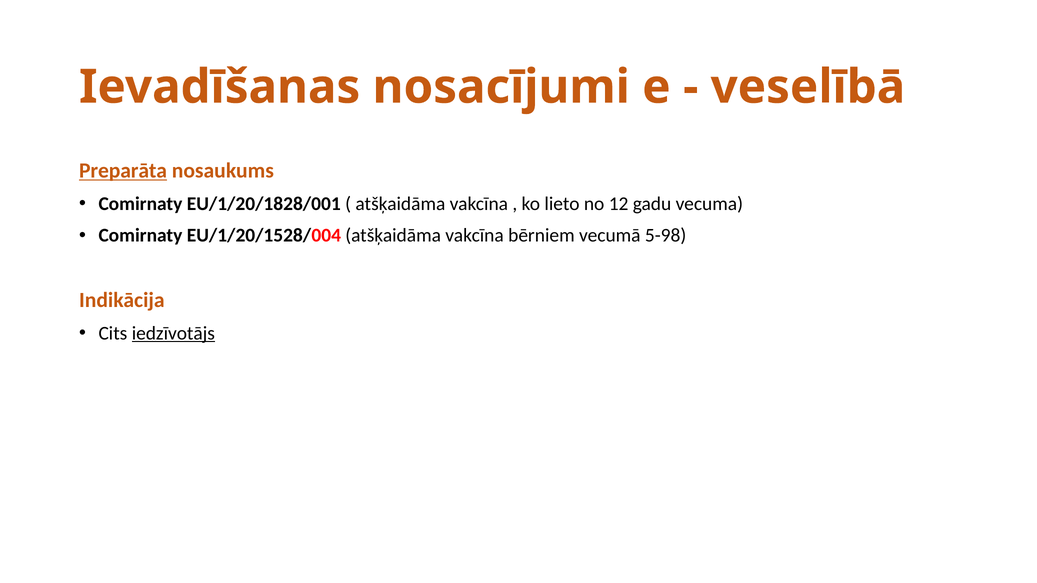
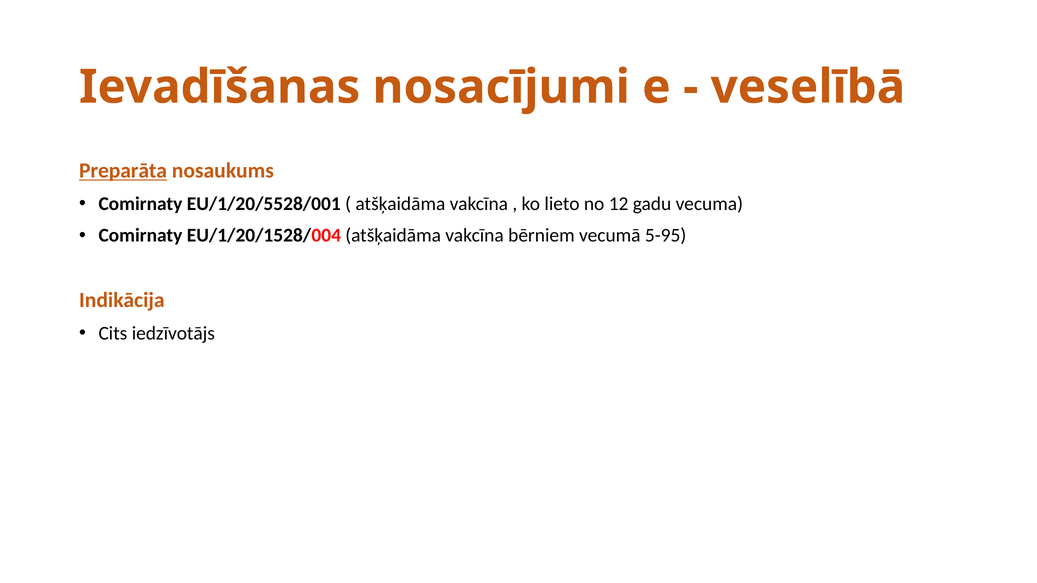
EU/1/20/1828/001: EU/1/20/1828/001 -> EU/1/20/5528/001 (264, 204)
5-98: 5-98 -> 5-95 (666, 236)
iedzīvotājs underline: present -> none (173, 333)
